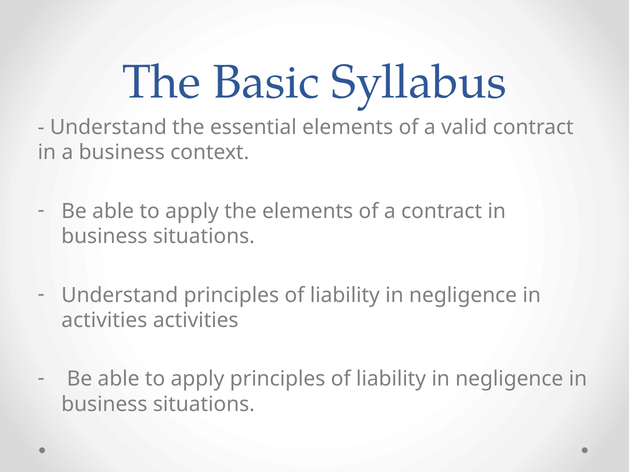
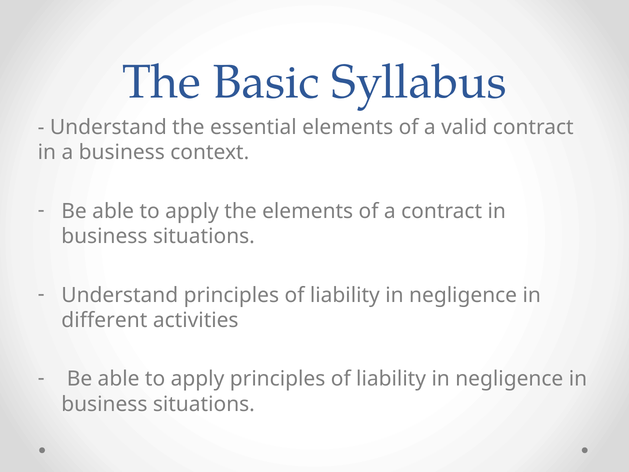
activities: activities -> different (104, 320)
